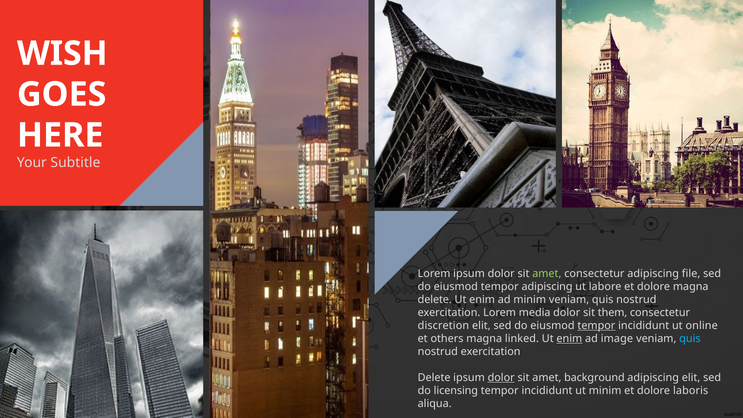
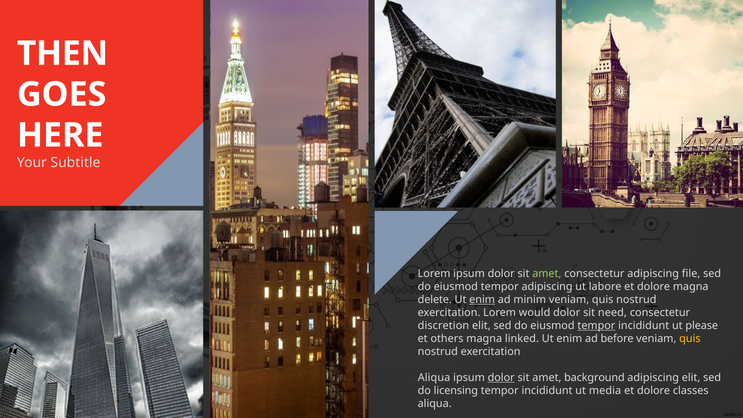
WISH: WISH -> THEN (62, 54)
enim underline: none -> present (482, 300)
media: media -> would (535, 313)
them: them -> need (612, 313)
online: online -> please (702, 326)
enim underline: present -> none (569, 339)
image: image -> before (617, 339)
quis colour: light blue -> yellow (690, 339)
Delete: Delete -> Aliqua (434, 378)
ut minim: minim -> media (605, 391)
laboris: laboris -> classes (691, 391)
